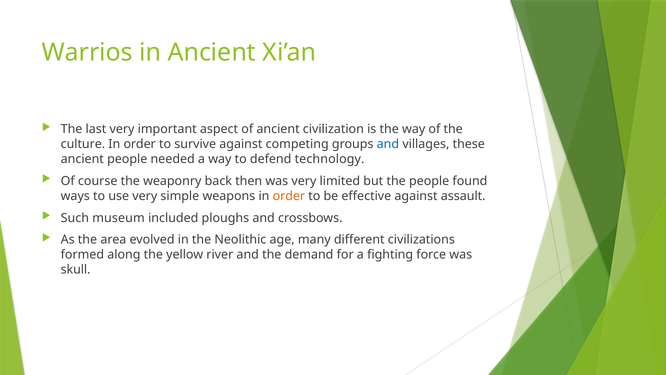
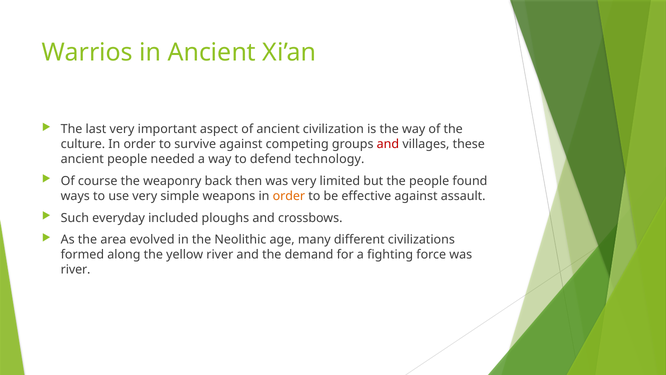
and colour: blue -> red (388, 144)
museum: museum -> everyday (119, 218)
skull: skull -> river (76, 270)
